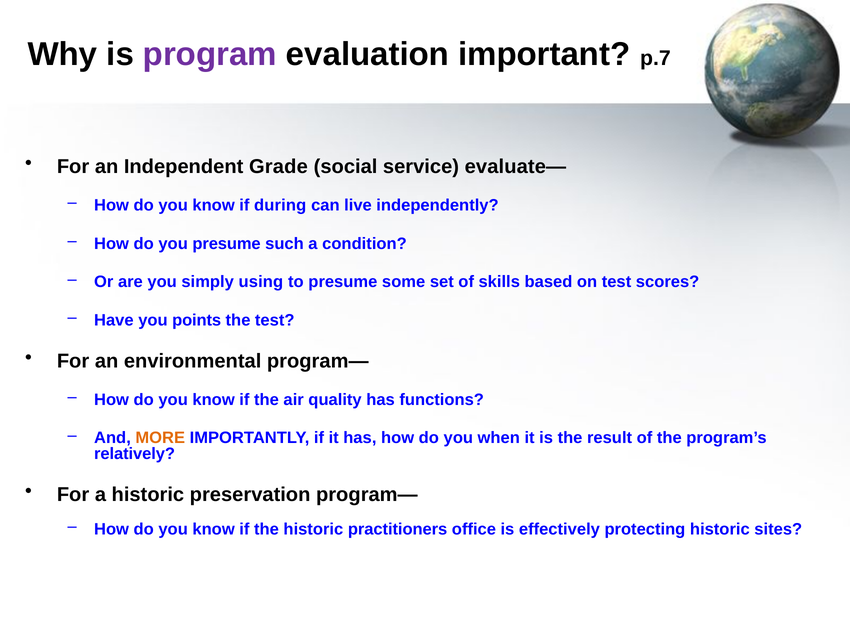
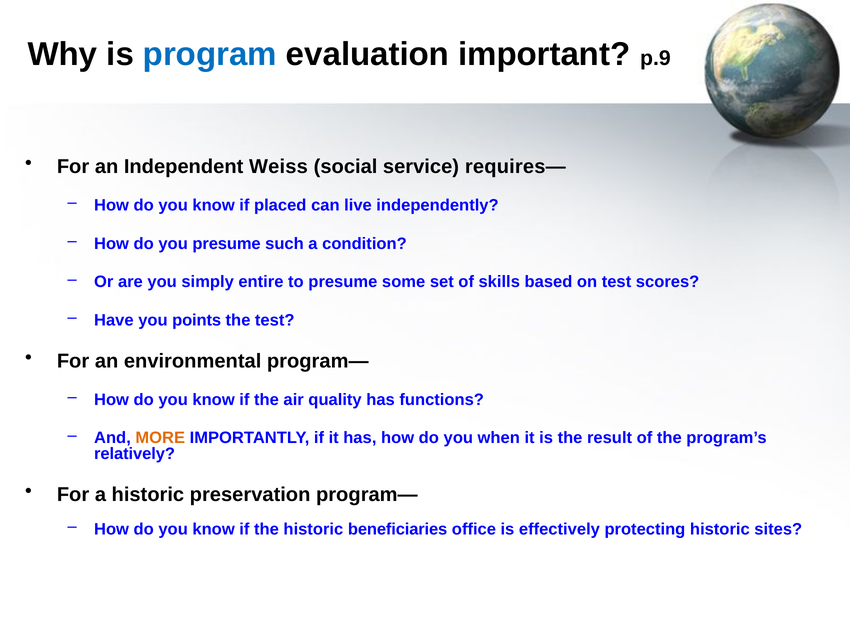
program colour: purple -> blue (210, 54)
p.7: p.7 -> p.9 (655, 58)
Grade: Grade -> Weiss (278, 167)
evaluate—: evaluate— -> requires— (515, 167)
during: during -> placed (280, 206)
using: using -> entire (261, 282)
practitioners: practitioners -> beneficiaries (398, 530)
